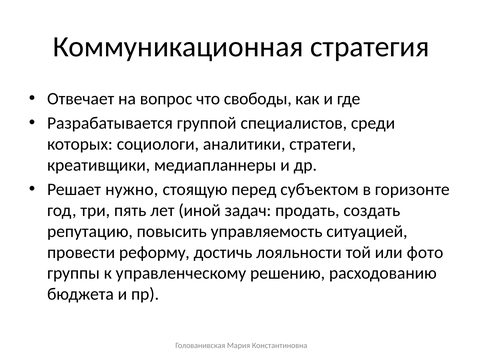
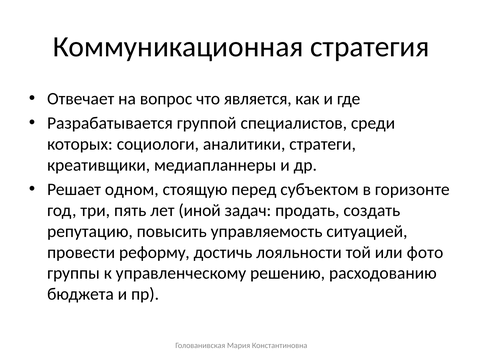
свободы: свободы -> является (258, 99)
нужно: нужно -> одном (132, 190)
